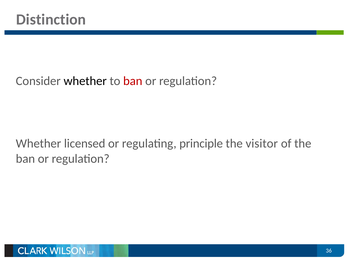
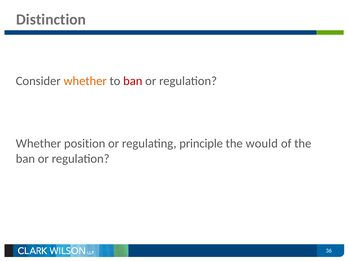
whether colour: black -> orange (85, 81)
licensed: licensed -> position (85, 144)
visitor: visitor -> would (262, 144)
